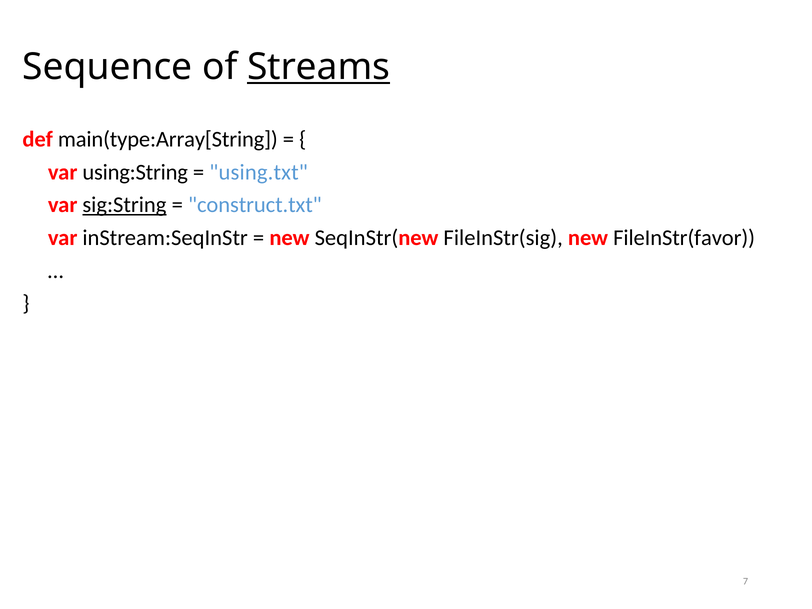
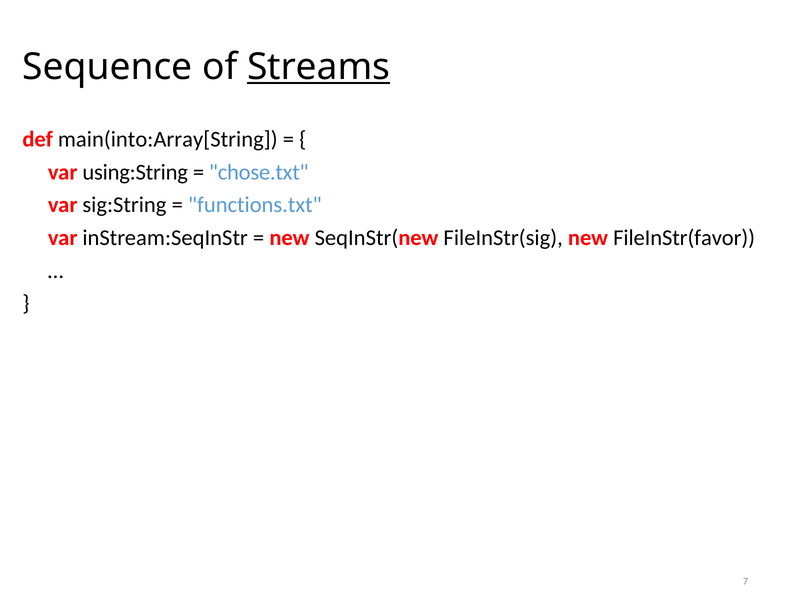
main(type:Array[String: main(type:Array[String -> main(into:Array[String (168, 139)
using.txt: using.txt -> chose.txt (259, 172)
sig:String underline: present -> none (124, 205)
construct.txt: construct.txt -> functions.txt (255, 205)
